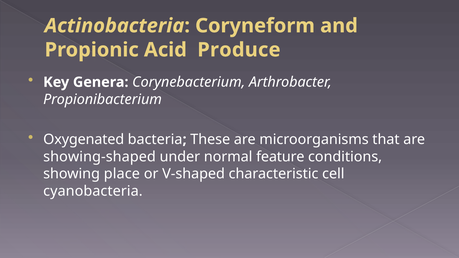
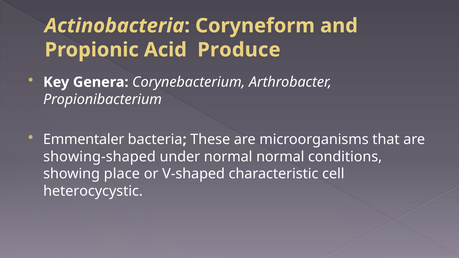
Oxygenated: Oxygenated -> Emmentaler (84, 140)
normal feature: feature -> normal (280, 157)
cyanobacteria: cyanobacteria -> heterocycystic (93, 191)
